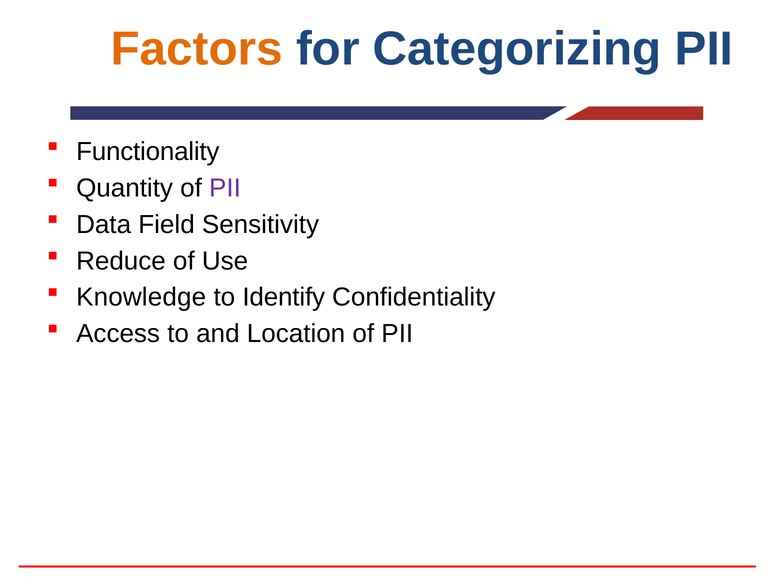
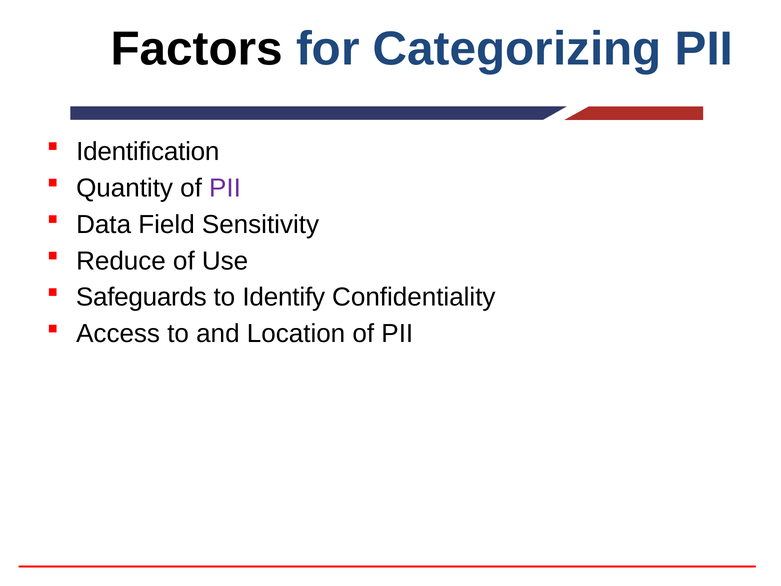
Factors colour: orange -> black (197, 49)
Functionality: Functionality -> Identification (148, 152)
Knowledge: Knowledge -> Safeguards (141, 297)
